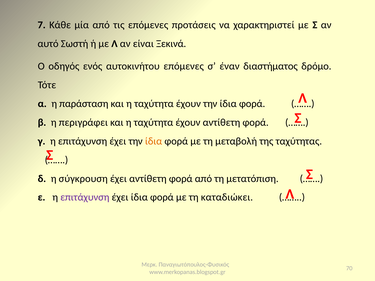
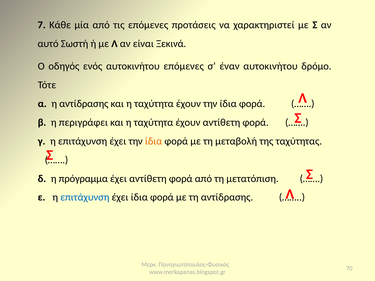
έναν διαστήματος: διαστήματος -> αυτοκινήτου (270, 66)
η παράσταση: παράσταση -> αντίδρασης (84, 104)
σύγκρουση: σύγκρουση -> πρόγραμμα (83, 179)
επιτάχυνση colour: purple -> blue (85, 197)
τη καταδιώκει: καταδιώκει -> αντίδρασης (227, 197)
